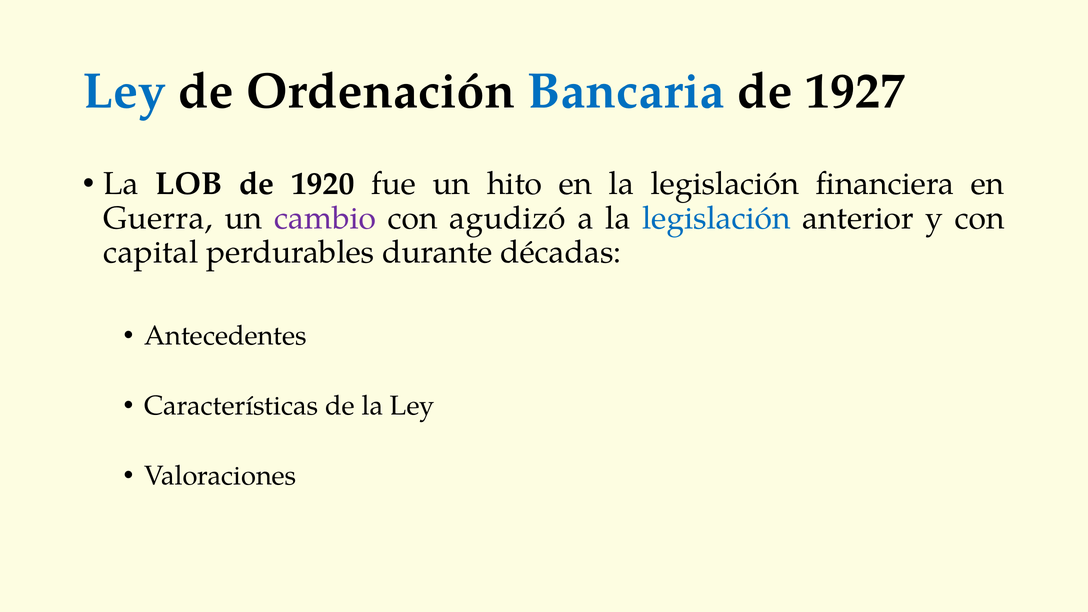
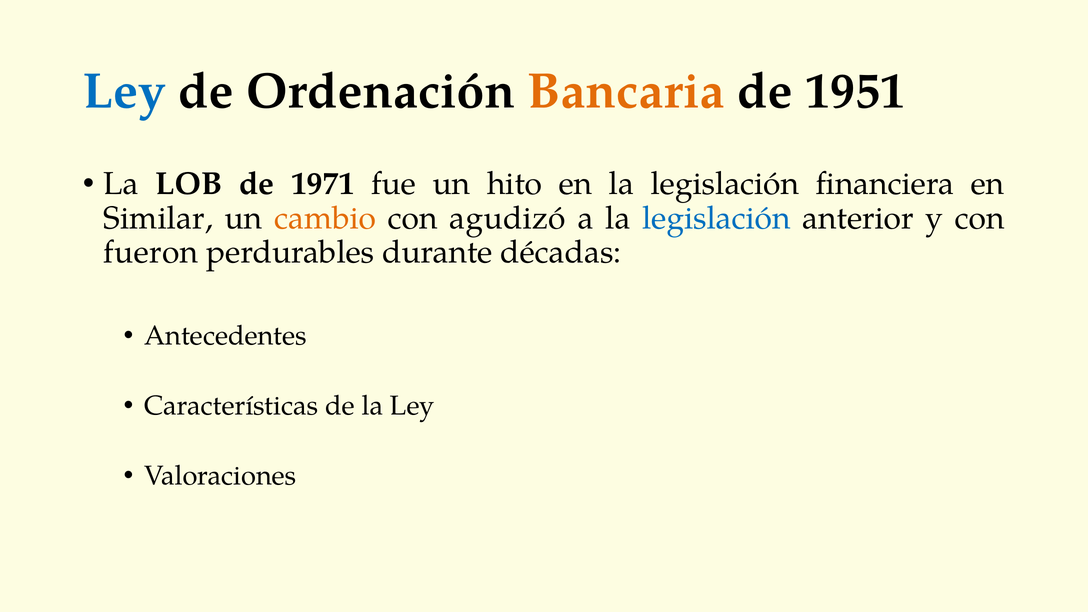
Bancaria colour: blue -> orange (626, 91)
1927: 1927 -> 1951 (855, 91)
1920: 1920 -> 1971 (323, 184)
Guerra: Guerra -> Similar (158, 218)
cambio colour: purple -> orange (325, 218)
capital: capital -> fueron (151, 253)
